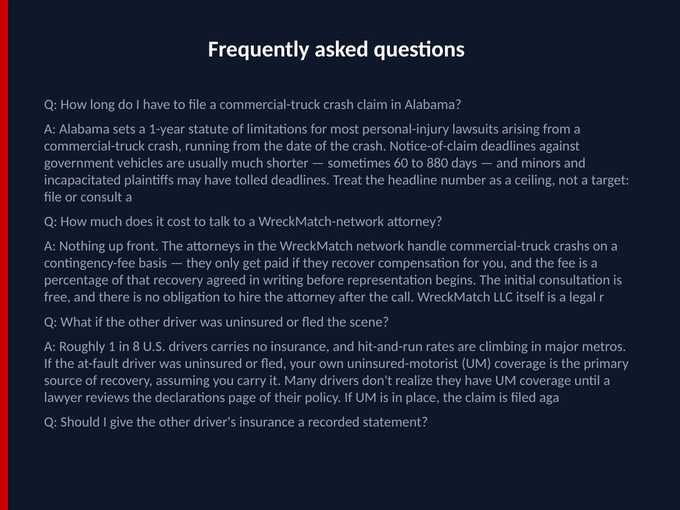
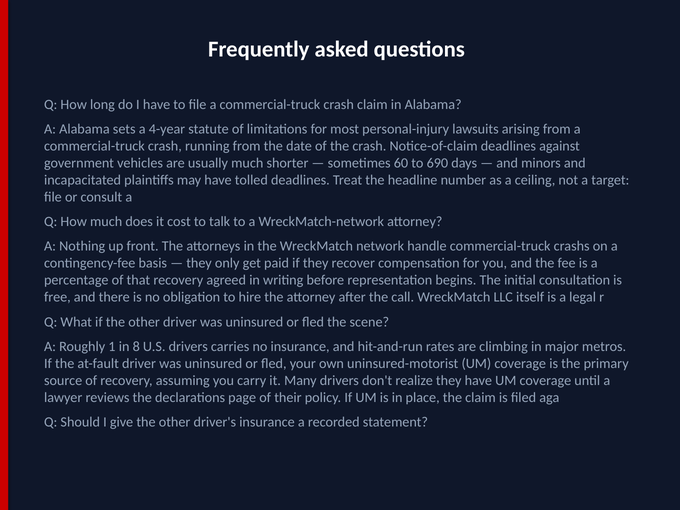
1-year: 1-year -> 4-year (167, 129)
880: 880 -> 690 (437, 163)
